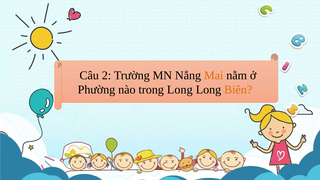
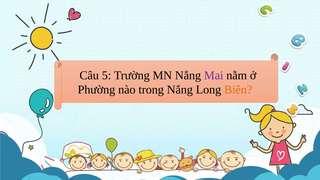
2: 2 -> 5 (107, 75)
Mai colour: orange -> purple (214, 75)
trong Long: Long -> Nắng (180, 90)
